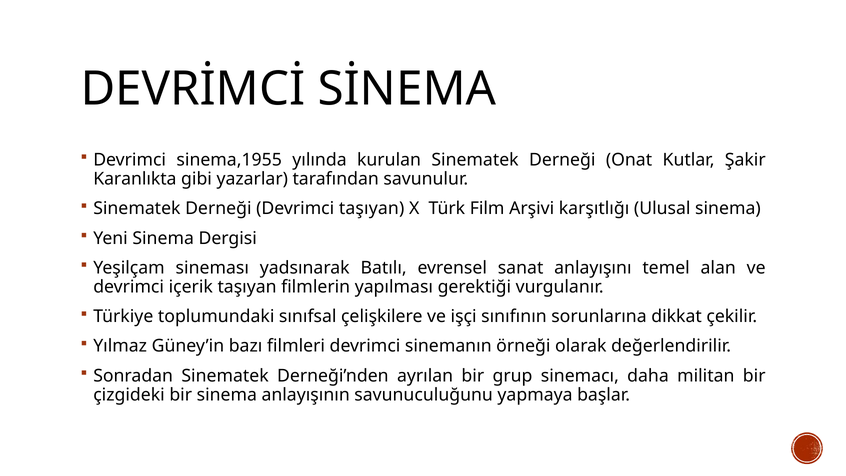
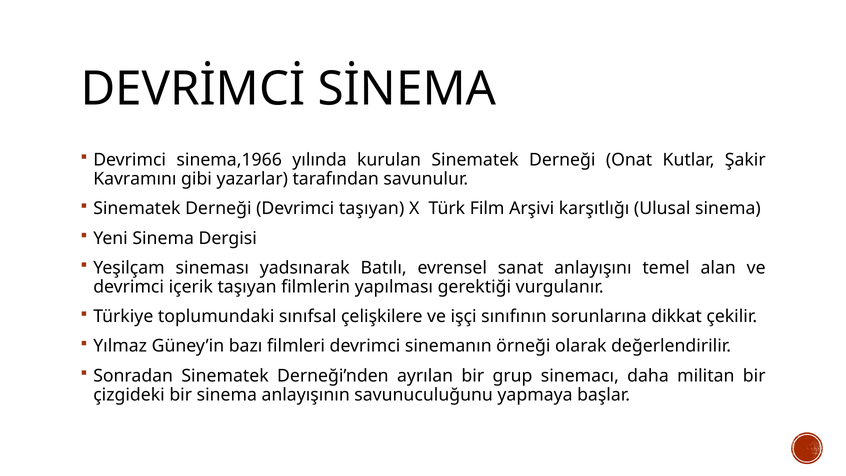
sinema,1955: sinema,1955 -> sinema,1966 (229, 160)
Karanlıkta: Karanlıkta -> Kavramını (135, 179)
